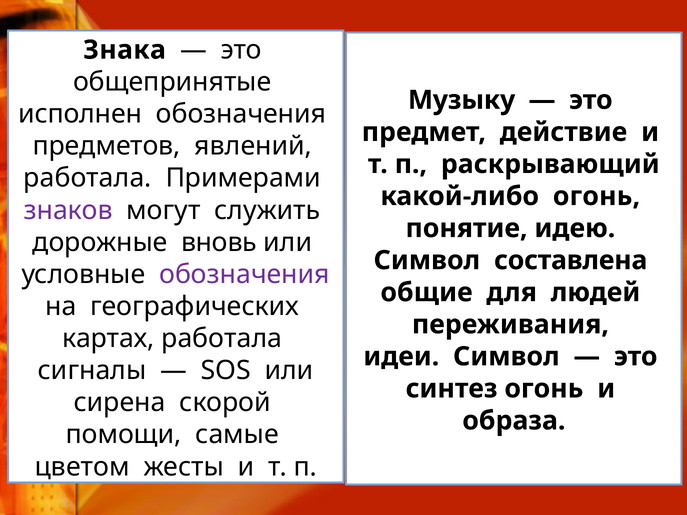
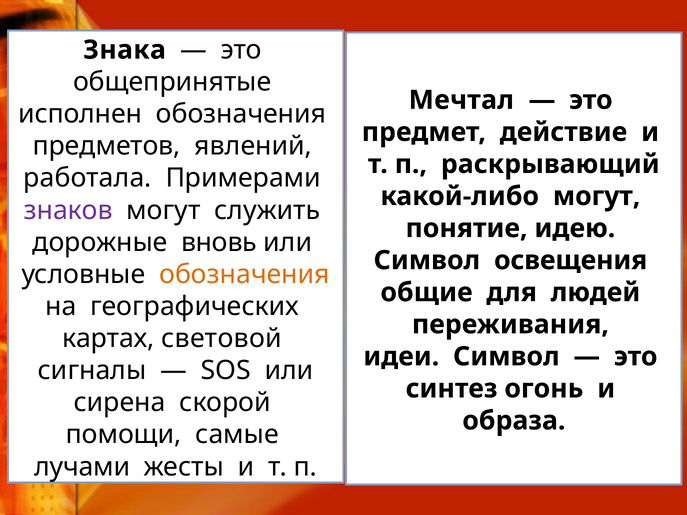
Музыку: Музыку -> Мечтал (461, 100)
какой-либо огонь: огонь -> могут (597, 196)
составлена: составлена -> освещения (571, 260)
обозначения colour: purple -> orange (245, 274)
картах работала: работала -> световой (222, 339)
цветом: цветом -> лучами (82, 467)
